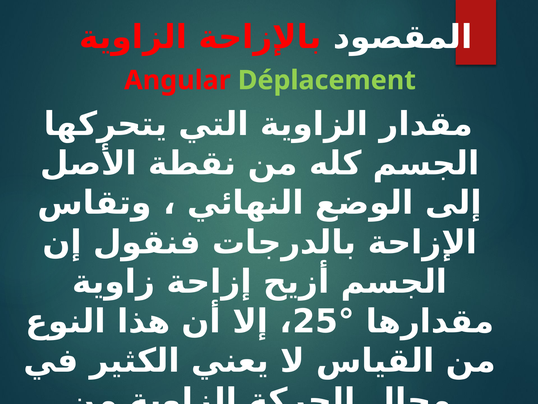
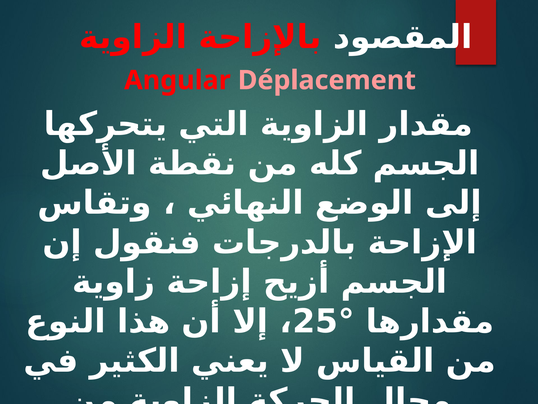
Déplacement colour: light green -> pink (327, 80)
